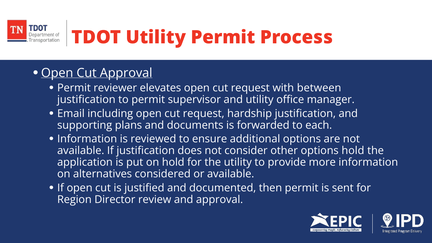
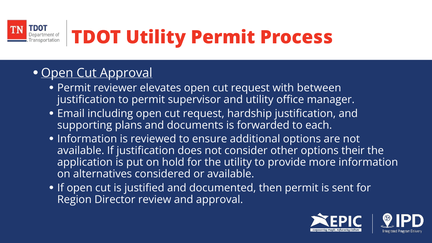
options hold: hold -> their (353, 151)
